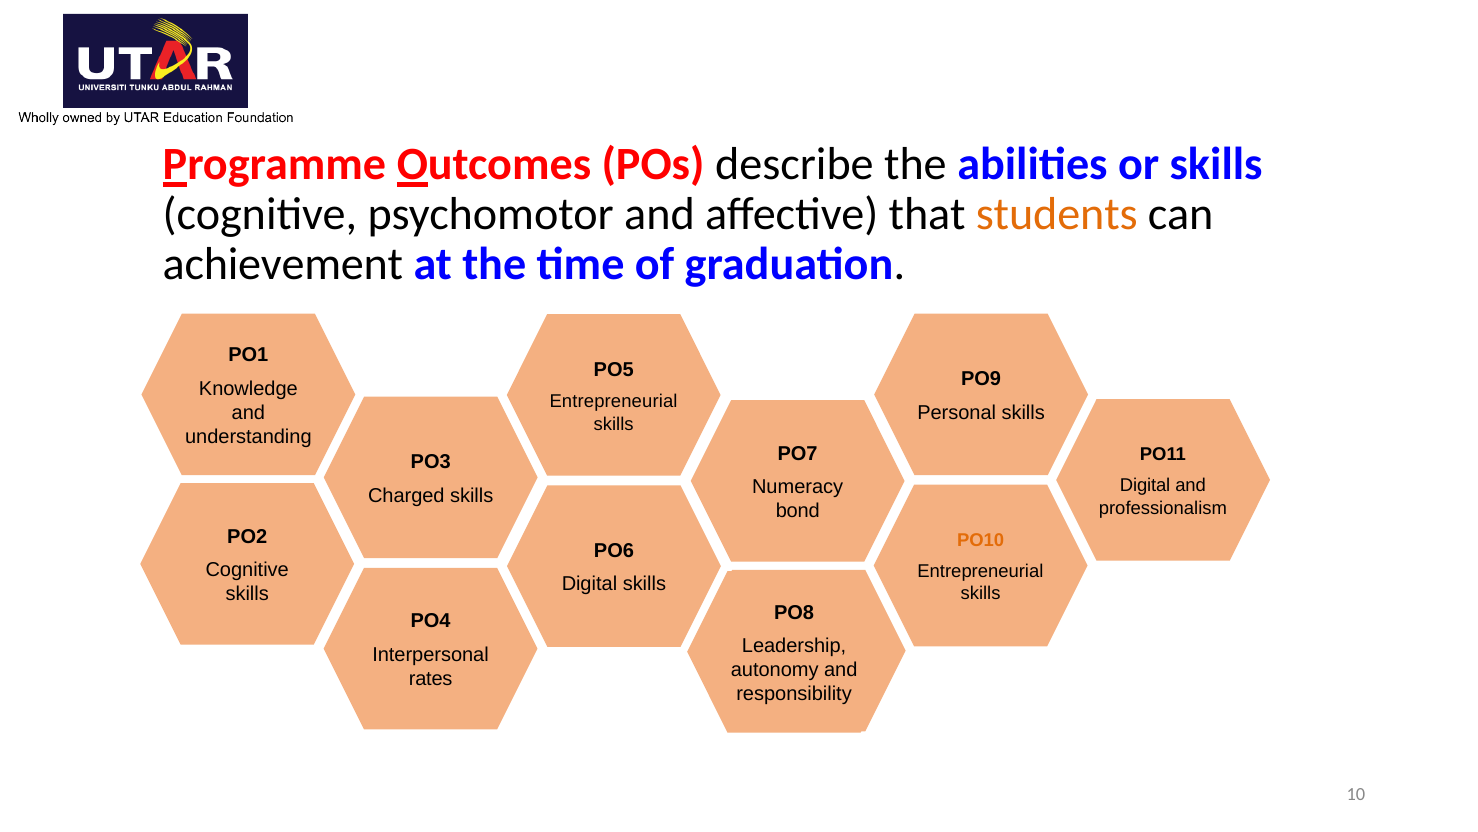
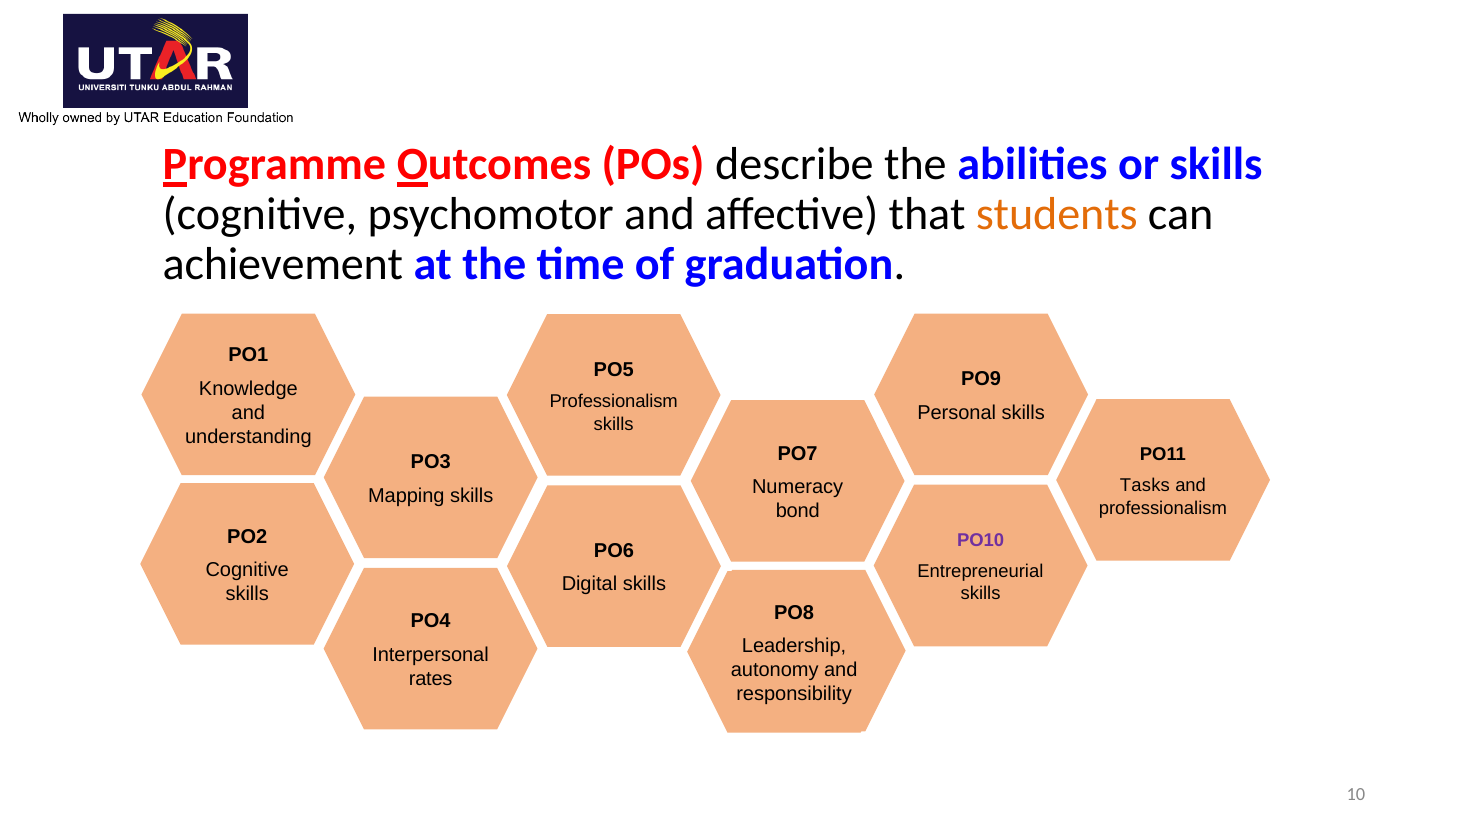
Entrepreneurial: Entrepreneurial -> Professionalism (614, 402)
Digital: Digital -> Tasks (1145, 485)
Charged: Charged -> Mapping (406, 495)
PO10 colour: orange -> purple (981, 540)
